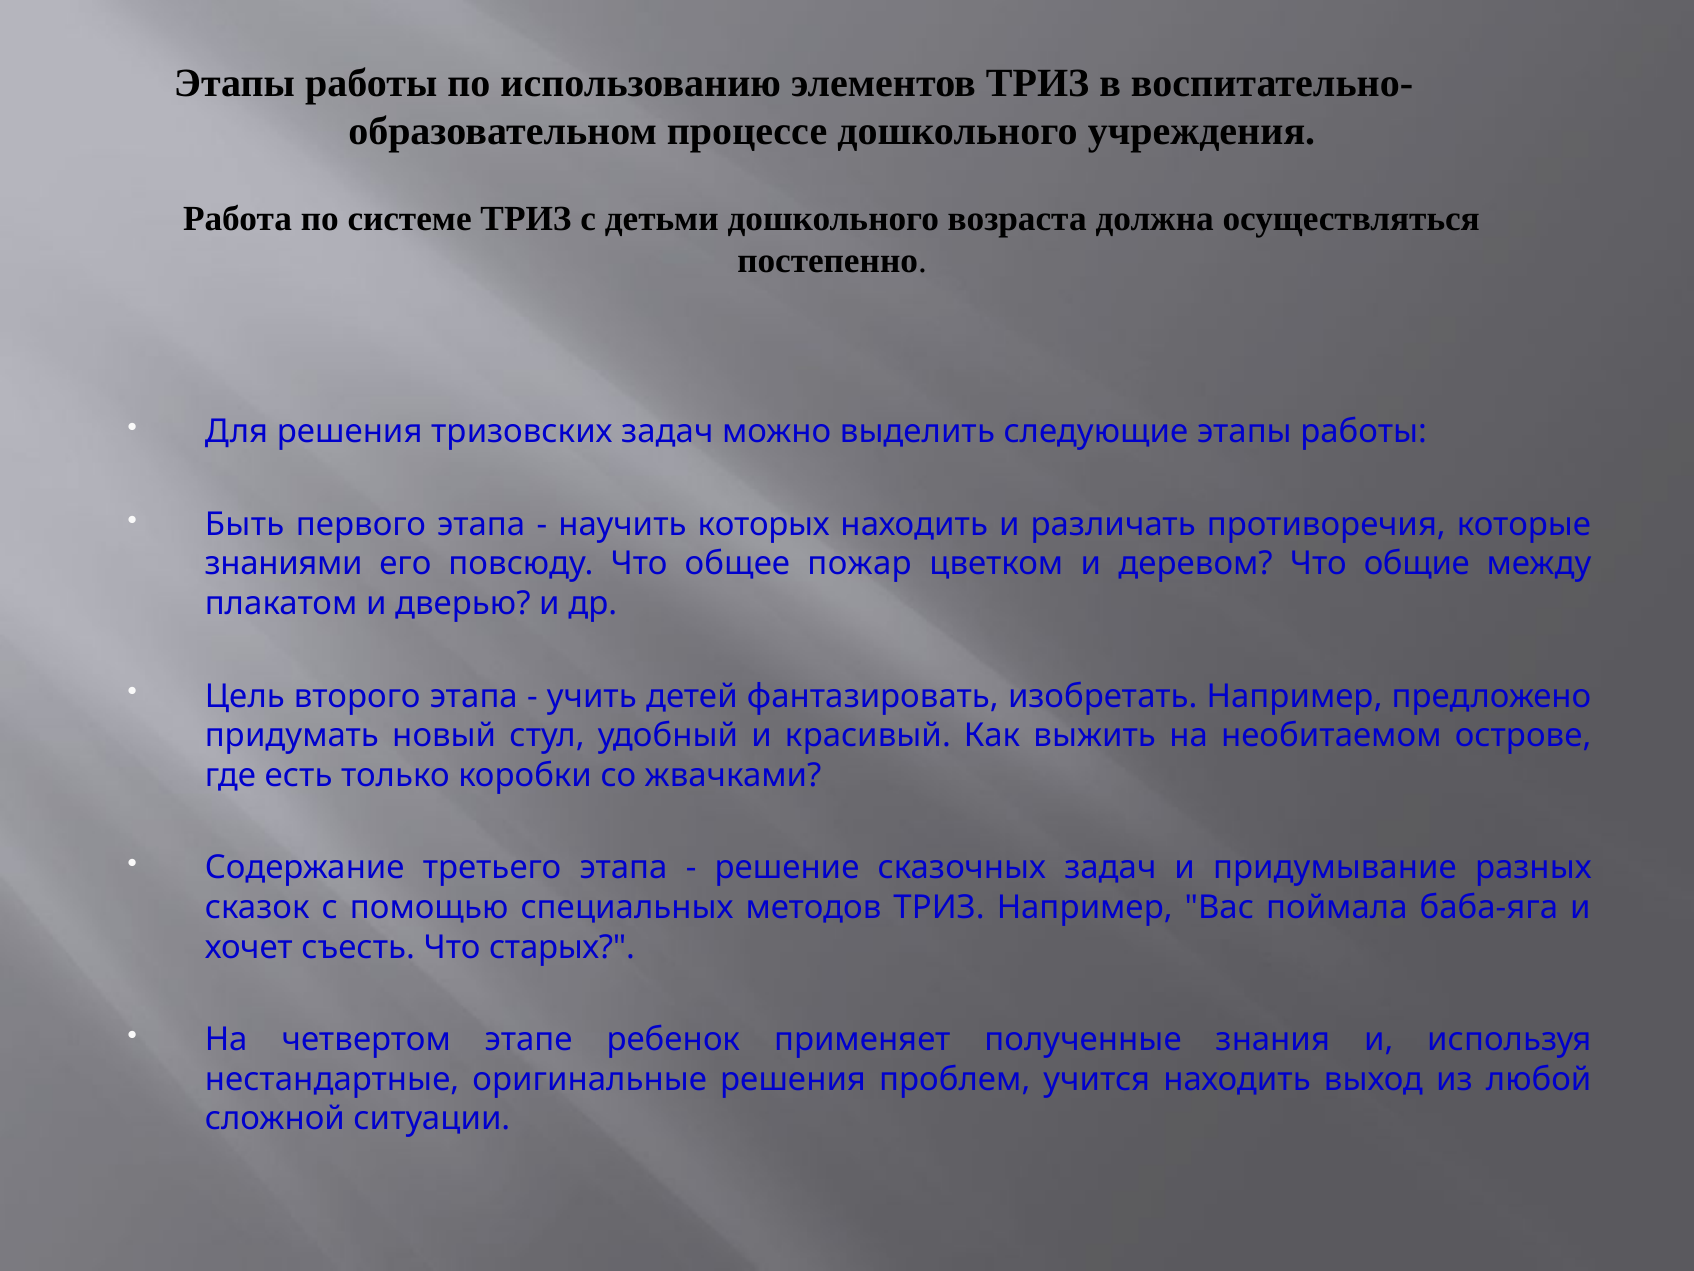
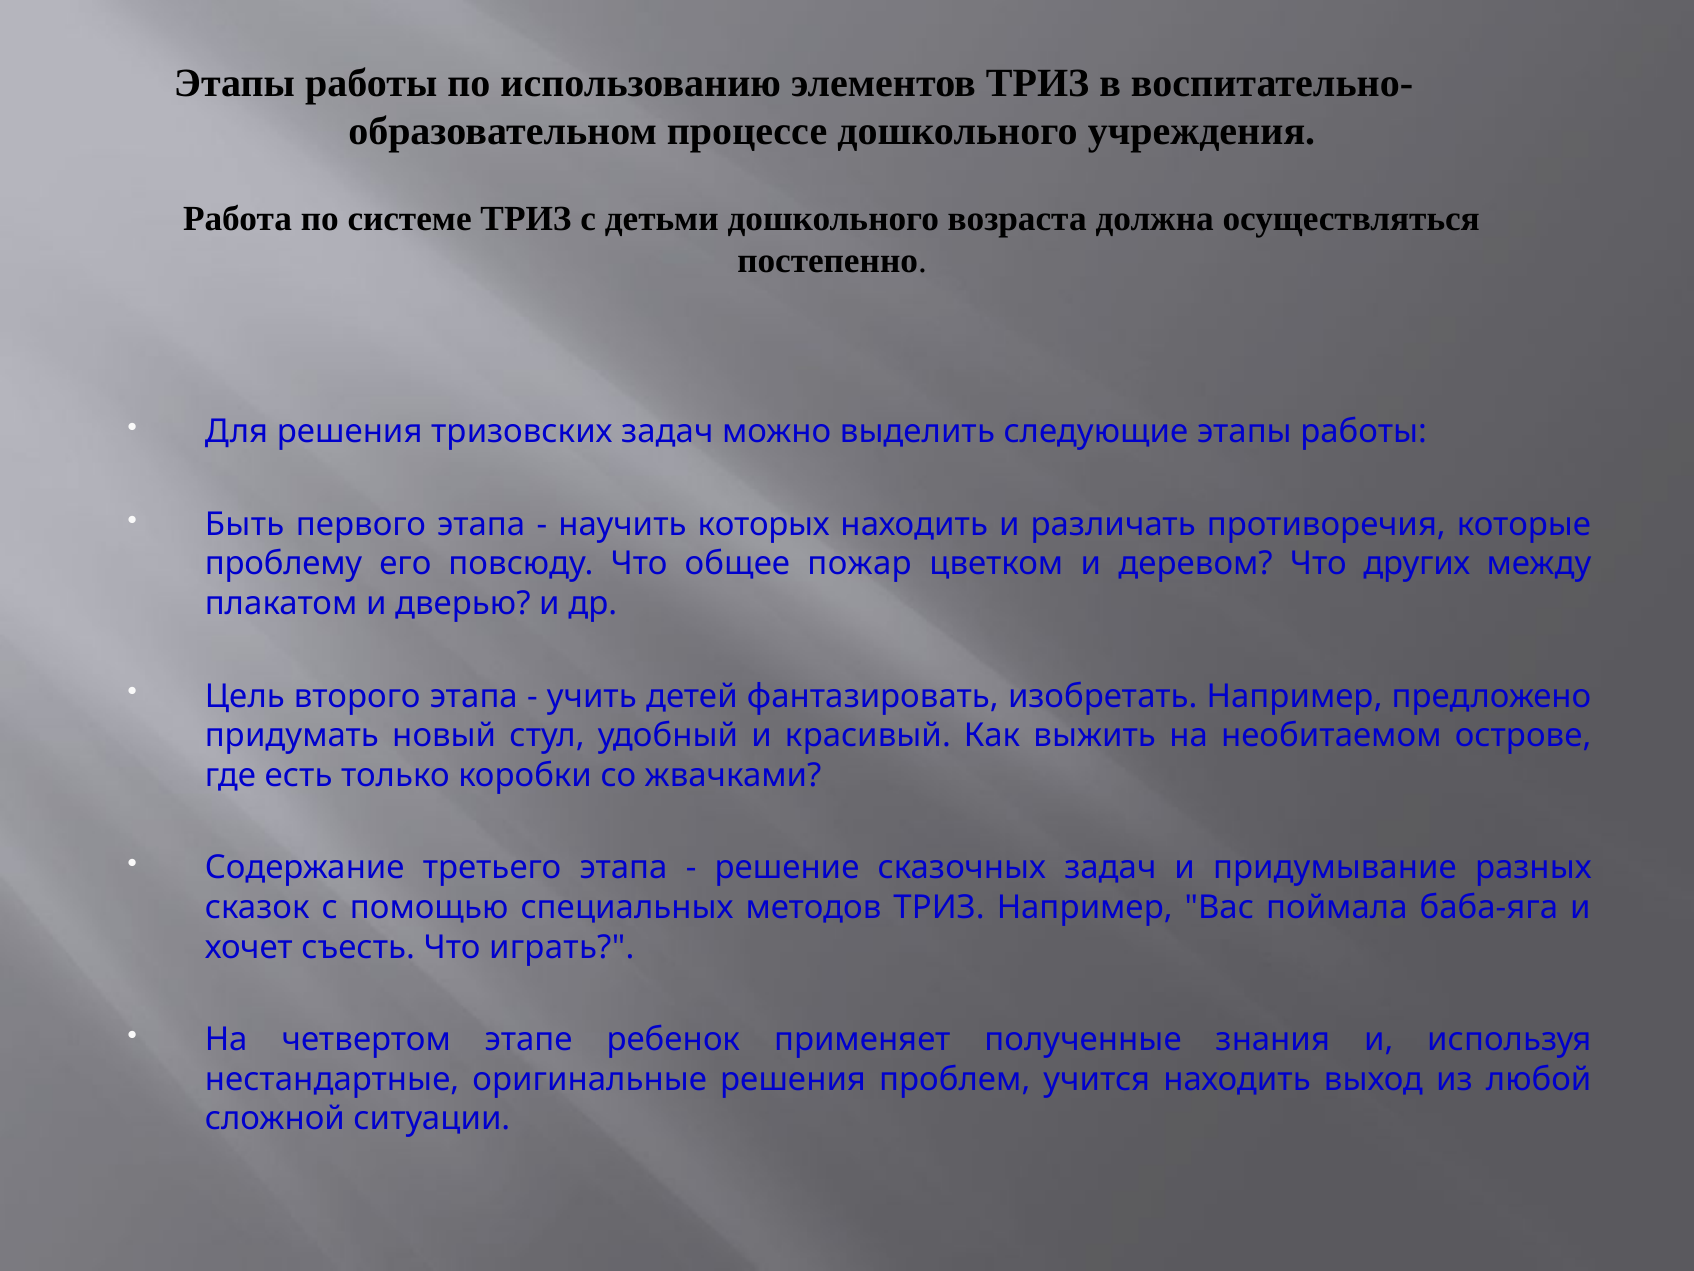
знаниями: знаниями -> проблему (284, 564)
общие: общие -> других (1417, 564)
старых: старых -> играть (562, 947)
